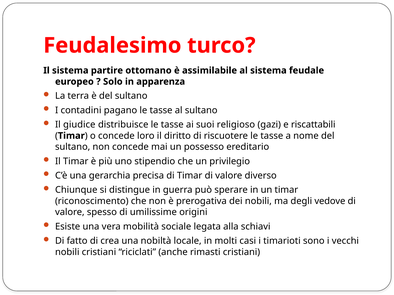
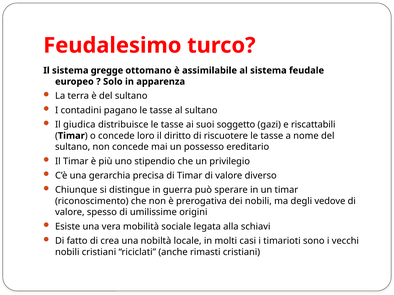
partire: partire -> gregge (107, 71)
giudice: giudice -> giudica (79, 125)
religioso: religioso -> soggetto (236, 125)
